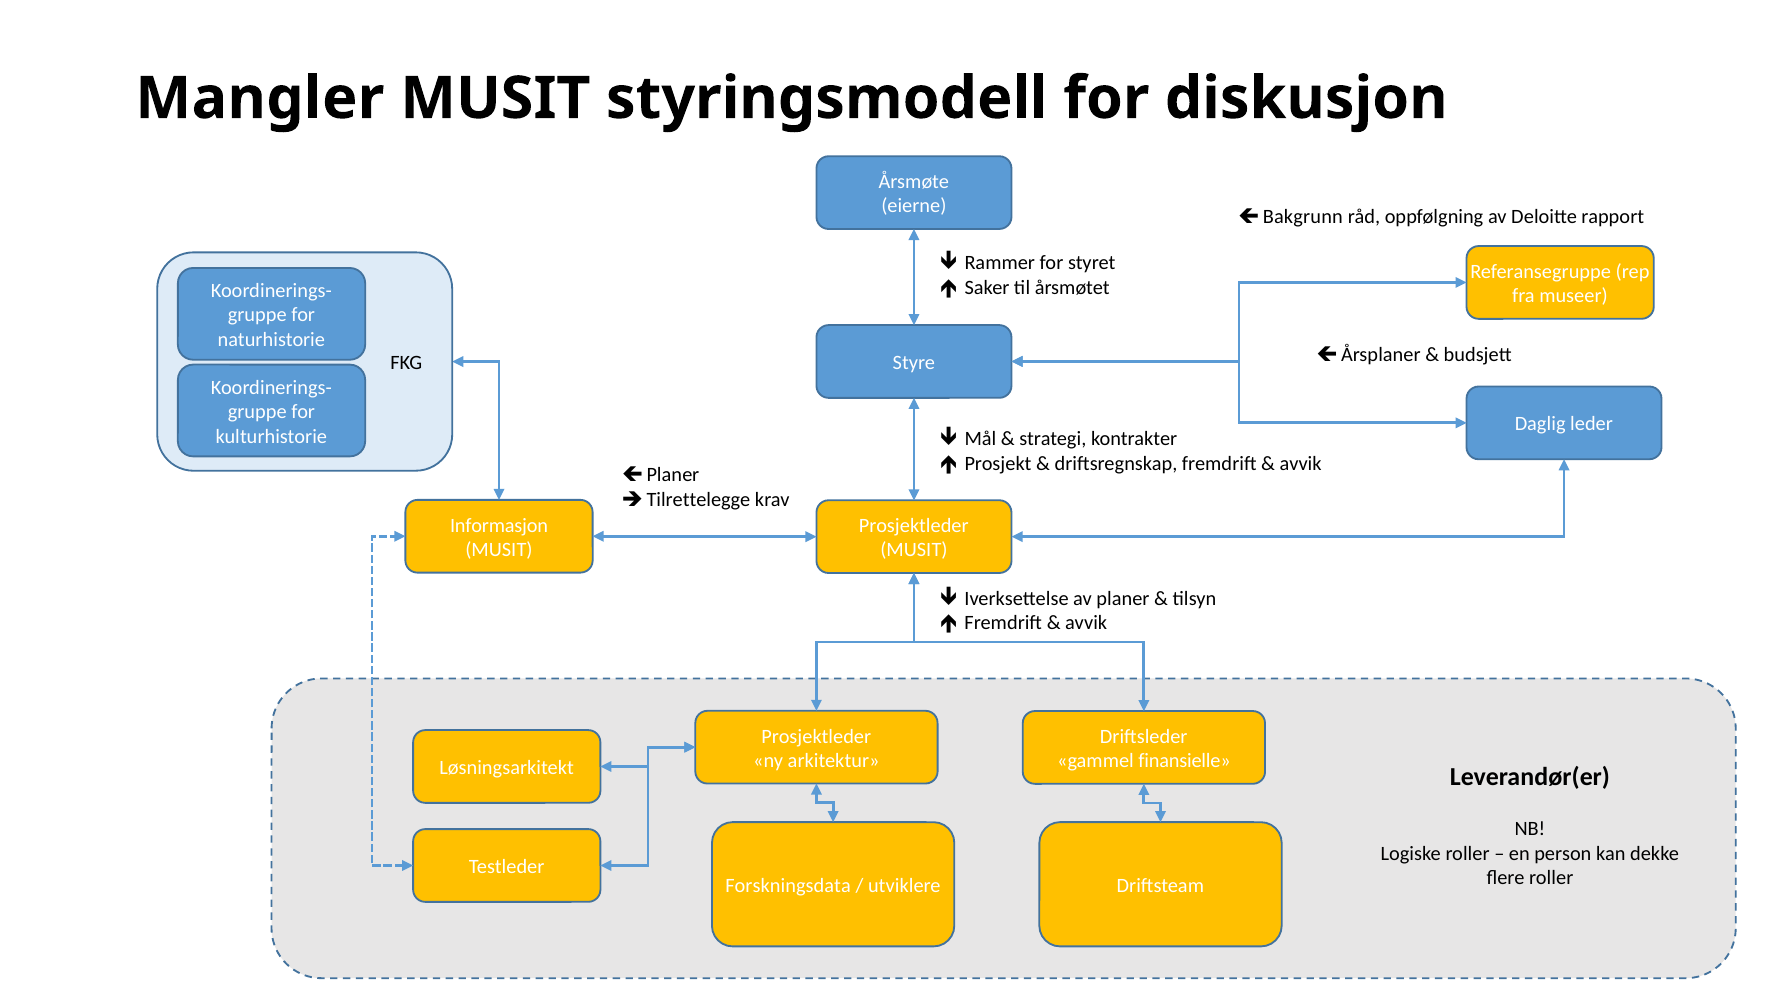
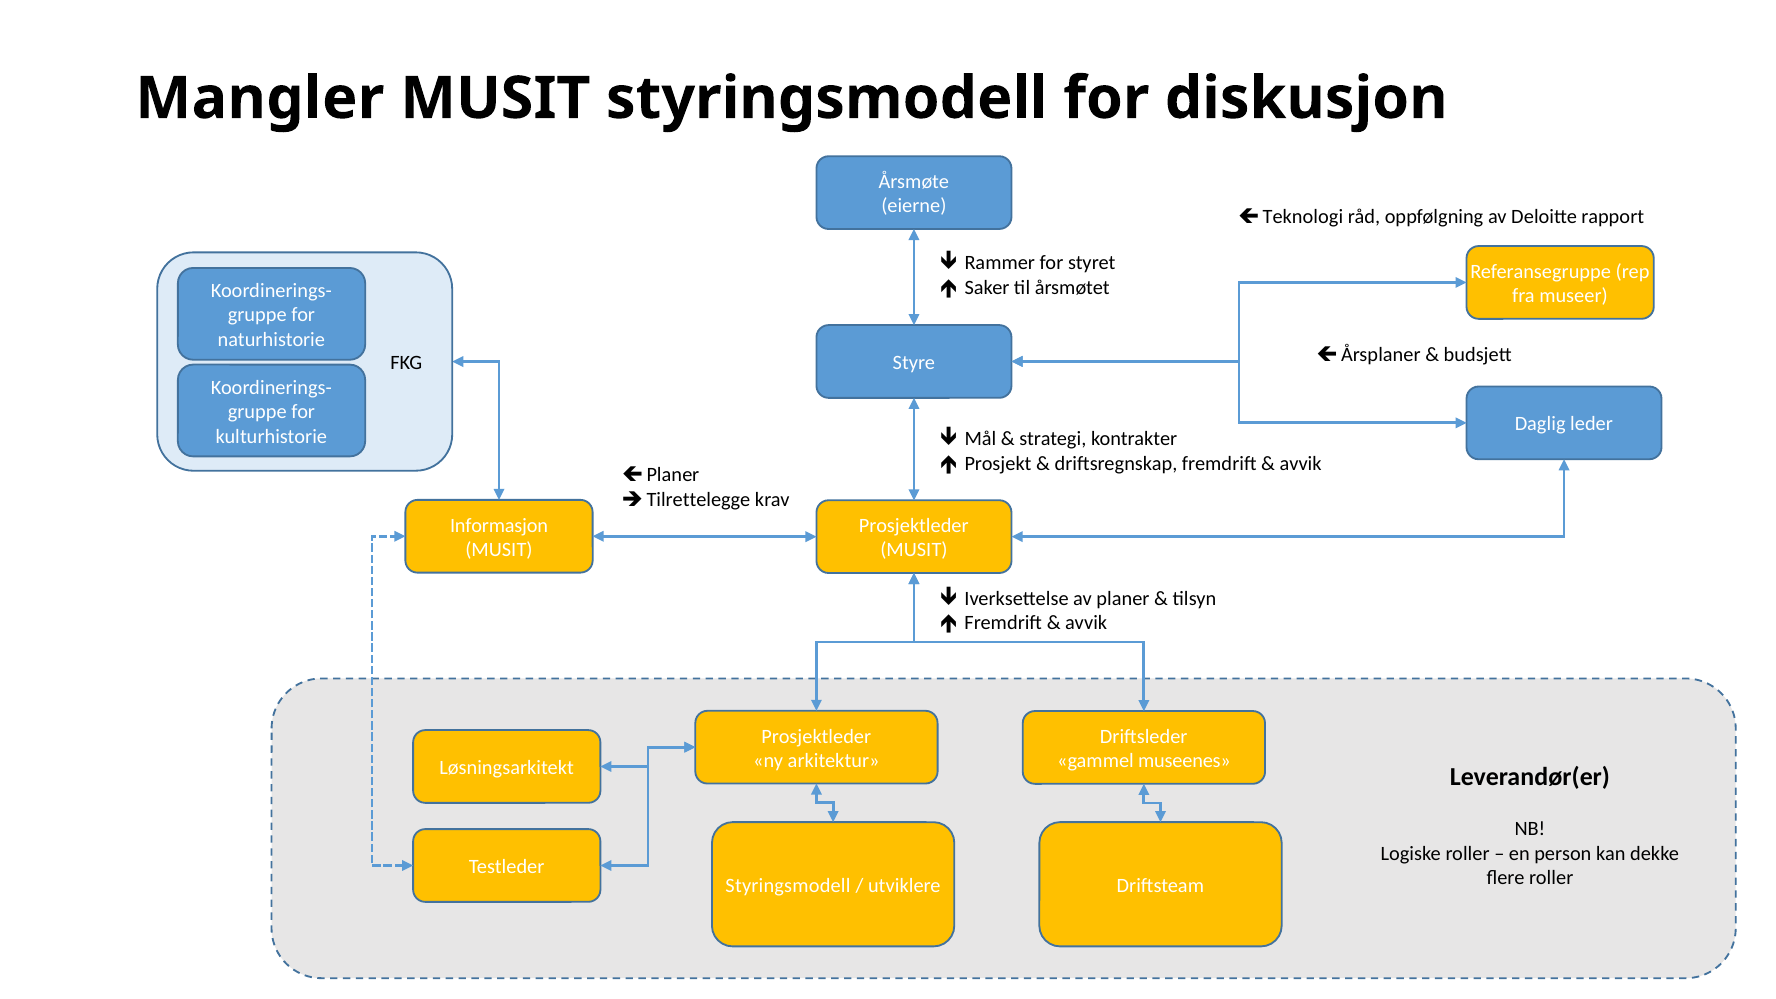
Bakgrunn: Bakgrunn -> Teknologi (1303, 217)
finansielle: finansielle -> museenes (1185, 761)
Forskningsdata: Forskningsdata -> Styringsmodell (788, 886)
